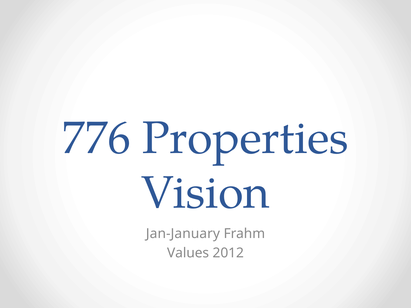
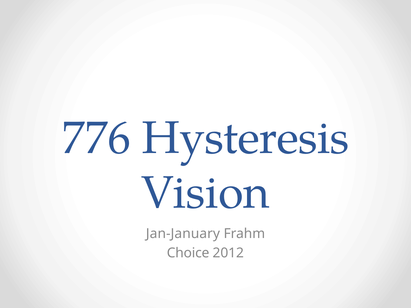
Properties: Properties -> Hysteresis (246, 138)
Values: Values -> Choice (188, 253)
